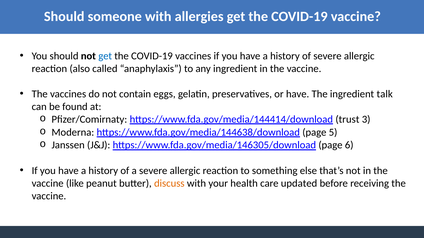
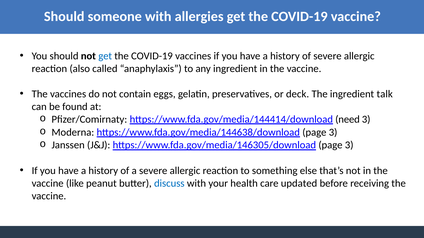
or have: have -> deck (298, 94)
trust: trust -> need (348, 120)
https://www.fda.gov/media/144638/download page 5: 5 -> 3 (333, 133)
https://www.fda.gov/media/146305/download page 6: 6 -> 3 (349, 145)
discuss colour: orange -> blue (169, 184)
